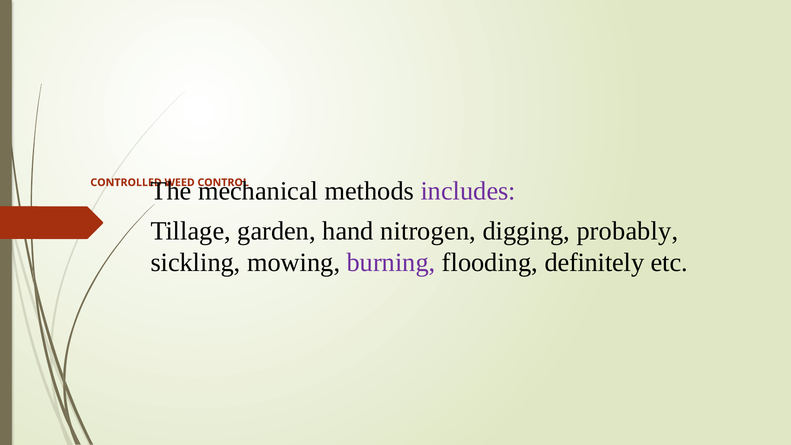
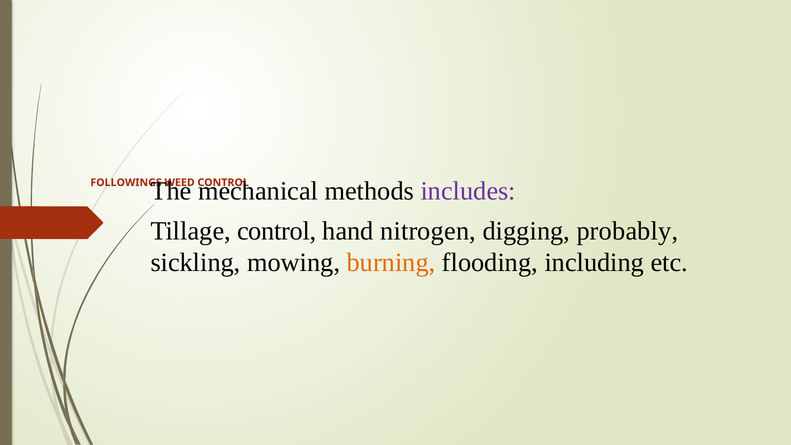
CONTROLLED: CONTROLLED -> FOLLOWINGS (126, 182)
Tillage garden: garden -> control (277, 231)
burning colour: purple -> orange (391, 263)
definitely: definitely -> including (594, 263)
